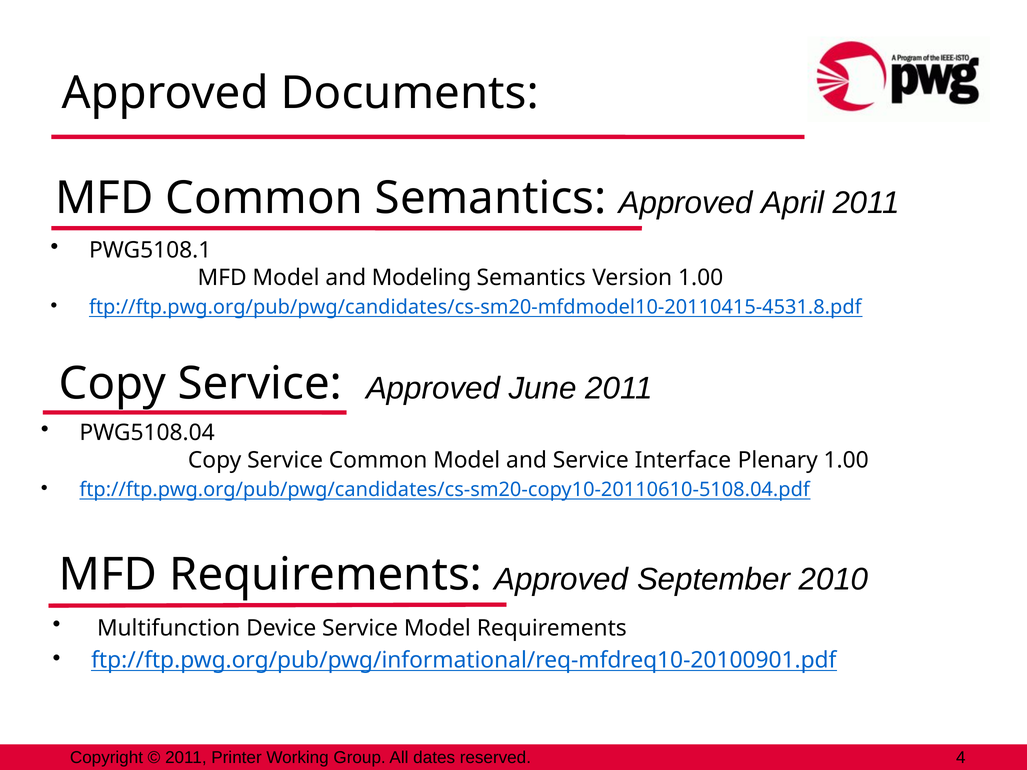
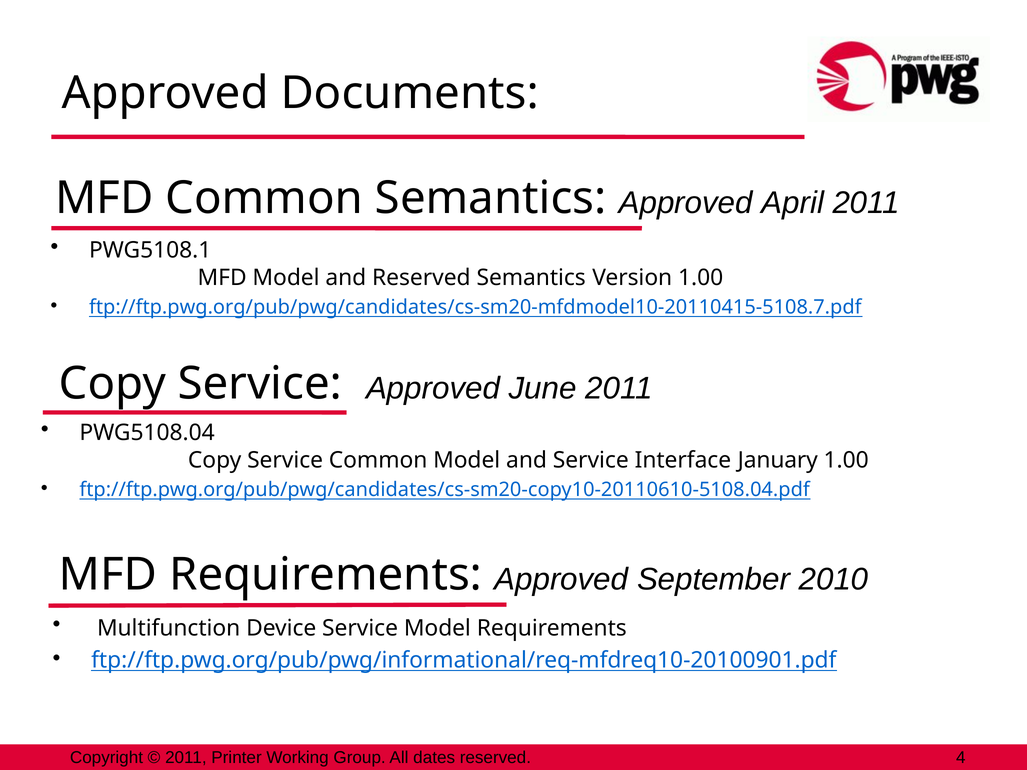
and Modeling: Modeling -> Reserved (421, 278)
ftp://ftp.pwg.org/pub/pwg/candidates/cs-sm20-mfdmodel10-20110415-4531.8.pdf: ftp://ftp.pwg.org/pub/pwg/candidates/cs-sm20-mfdmodel10-20110415-4531.8.pdf -> ftp://ftp.pwg.org/pub/pwg/candidates/cs-sm20-mfdmodel10-20110415-5108.7.pdf (475, 307)
Plenary: Plenary -> January (778, 460)
